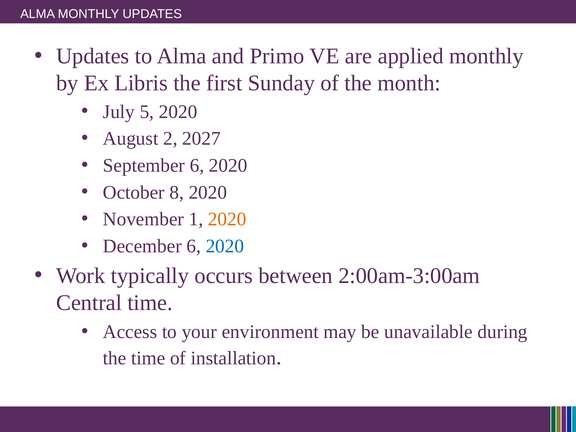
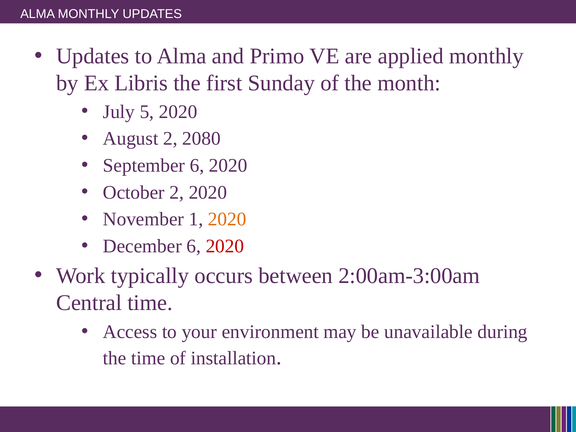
2027: 2027 -> 2080 (202, 139)
October 8: 8 -> 2 (177, 192)
2020 colour: blue -> red (225, 246)
